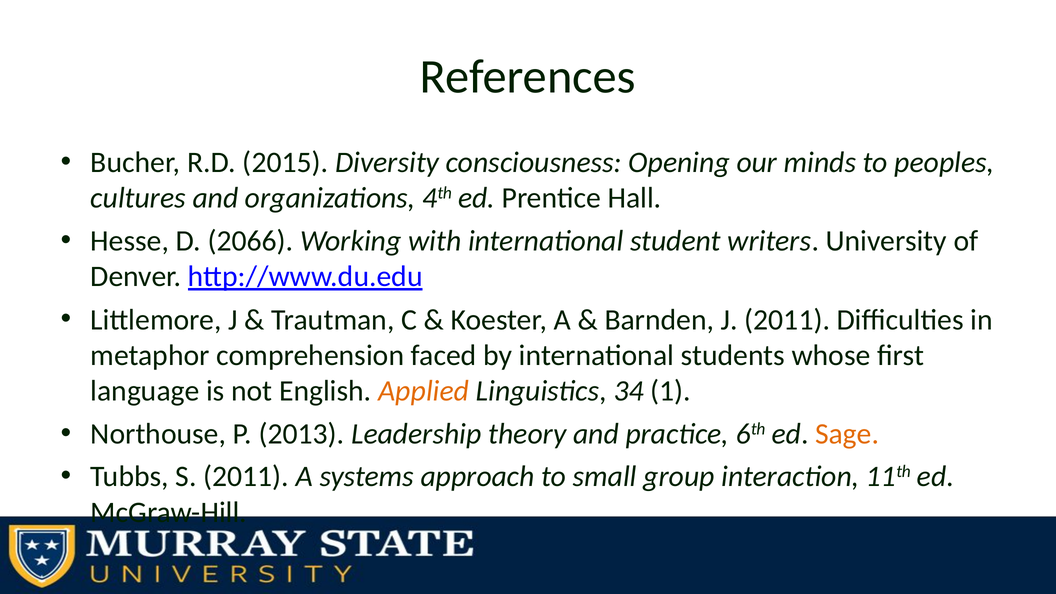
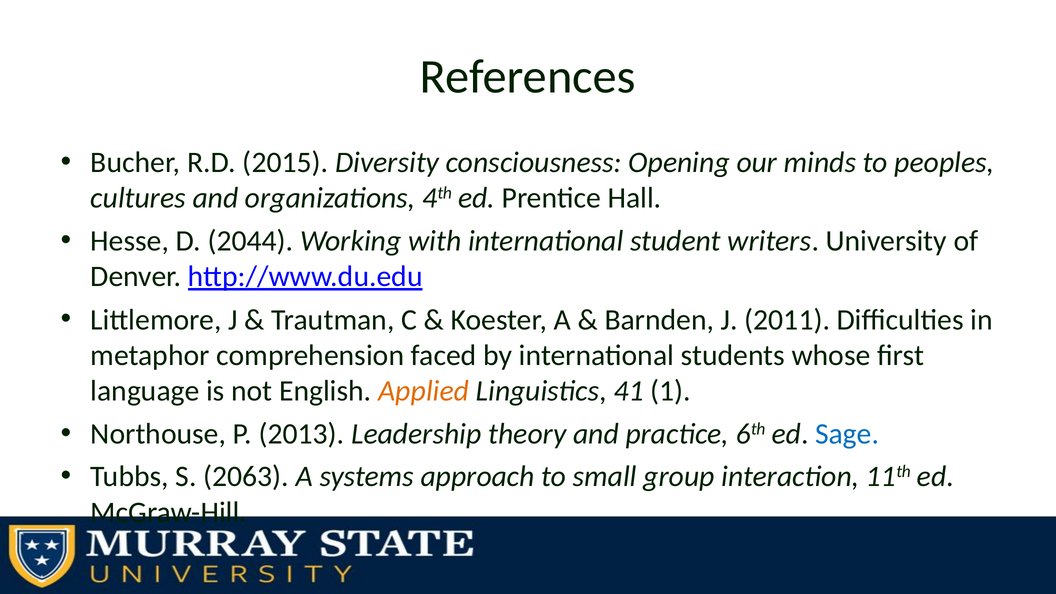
2066: 2066 -> 2044 (250, 241)
34: 34 -> 41 (629, 391)
Sage colour: orange -> blue (847, 434)
S 2011: 2011 -> 2063 (246, 477)
